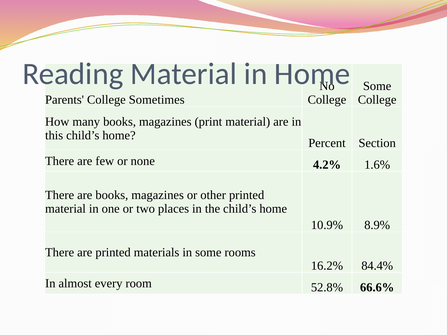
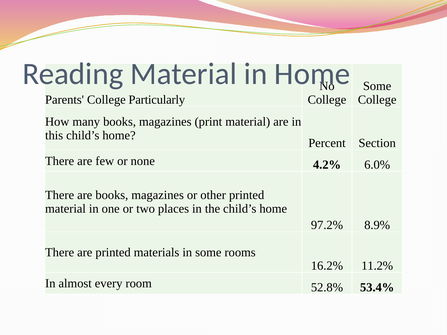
Sometimes: Sometimes -> Particularly (157, 100)
1.6%: 1.6% -> 6.0% (377, 165)
10.9%: 10.9% -> 97.2% (327, 225)
84.4%: 84.4% -> 11.2% (377, 266)
66.6%: 66.6% -> 53.4% (377, 287)
